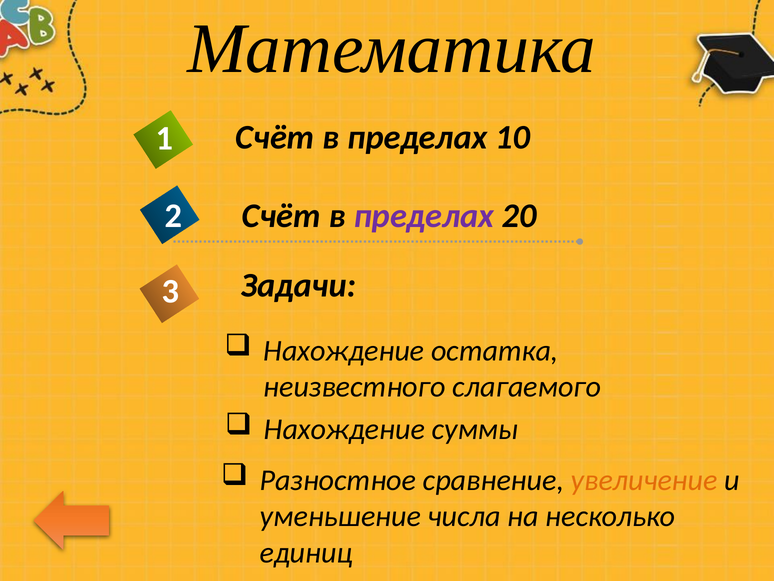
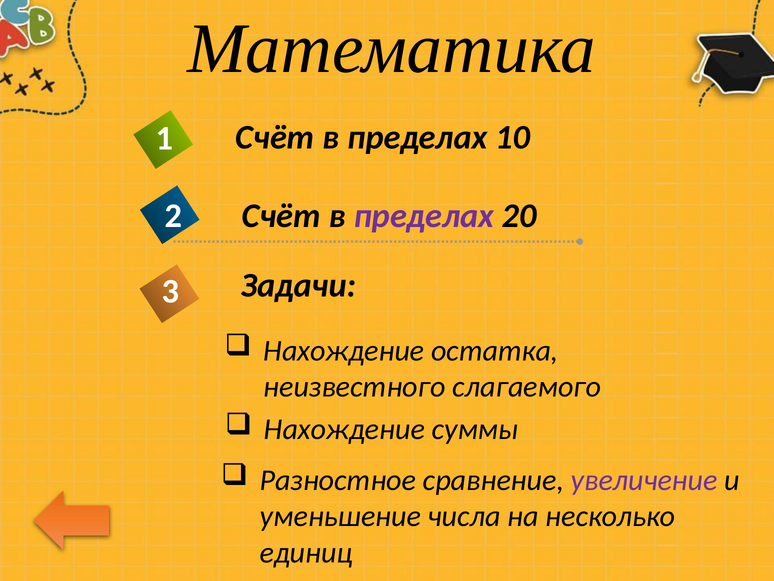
увеличение colour: orange -> purple (644, 480)
